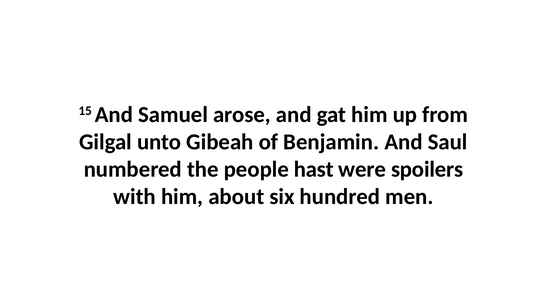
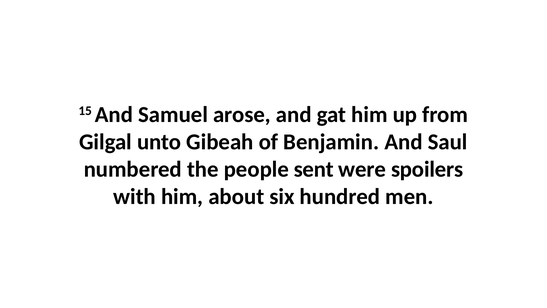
hast: hast -> sent (314, 169)
